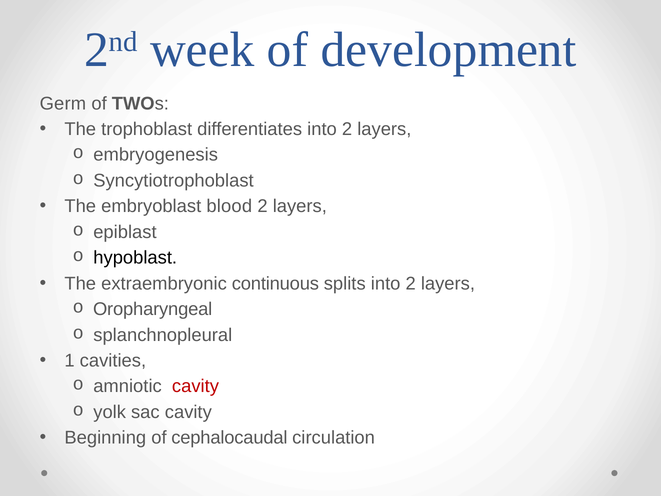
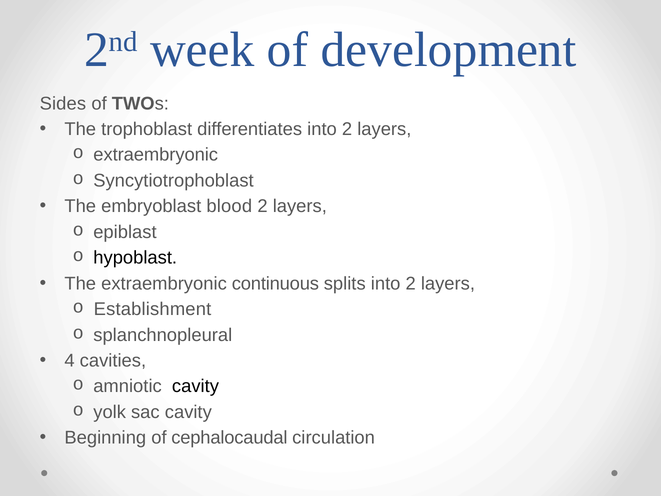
Germ: Germ -> Sides (63, 103)
embryogenesis: embryogenesis -> extraembryonic (156, 155)
Oropharyngeal: Oropharyngeal -> Establishment (152, 309)
1: 1 -> 4 (70, 361)
cavity colour: red -> black (195, 386)
